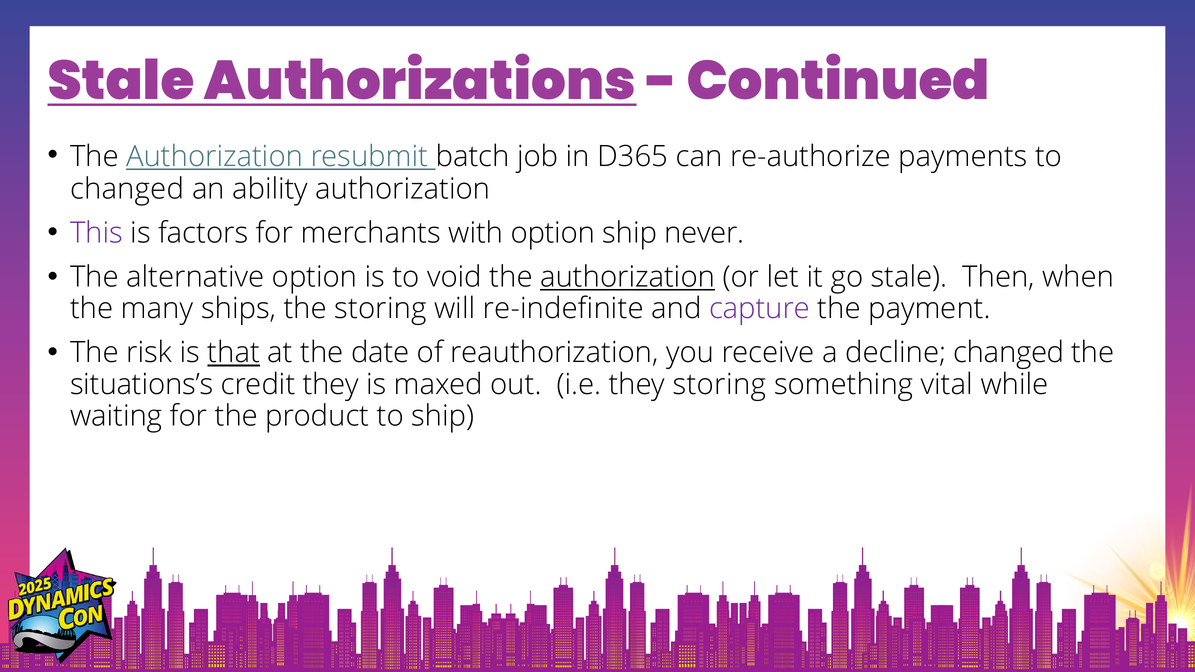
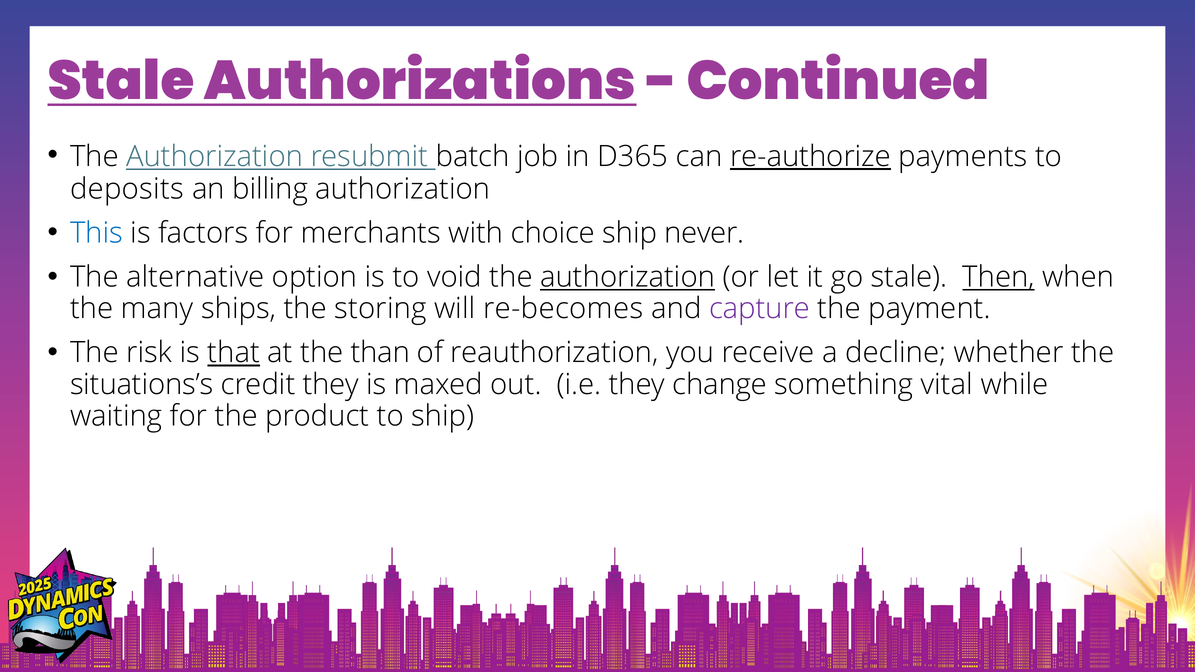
re-authorize underline: none -> present (811, 156)
changed: changed -> deposits (127, 189)
ability: ability -> billing (270, 189)
This colour: purple -> blue (96, 233)
with option: option -> choice (553, 233)
Then underline: none -> present (999, 277)
re-indefinite: re-indefinite -> re-becomes (563, 309)
date: date -> than (380, 353)
decline changed: changed -> whether (1009, 353)
they storing: storing -> change (720, 385)
